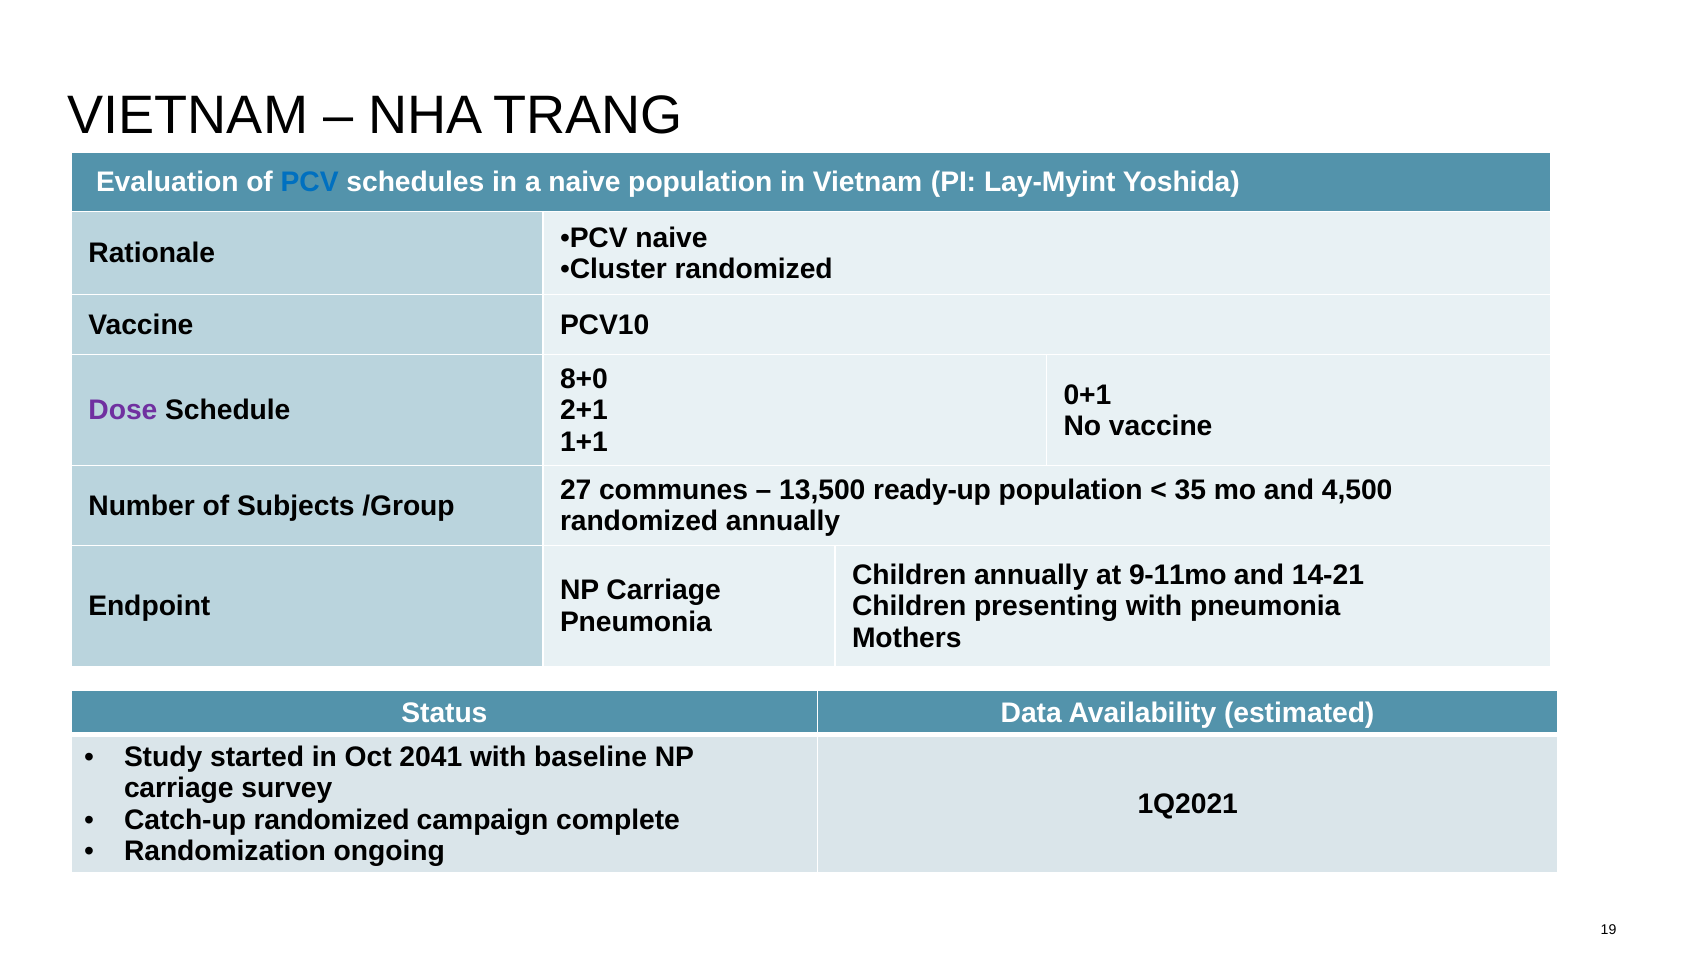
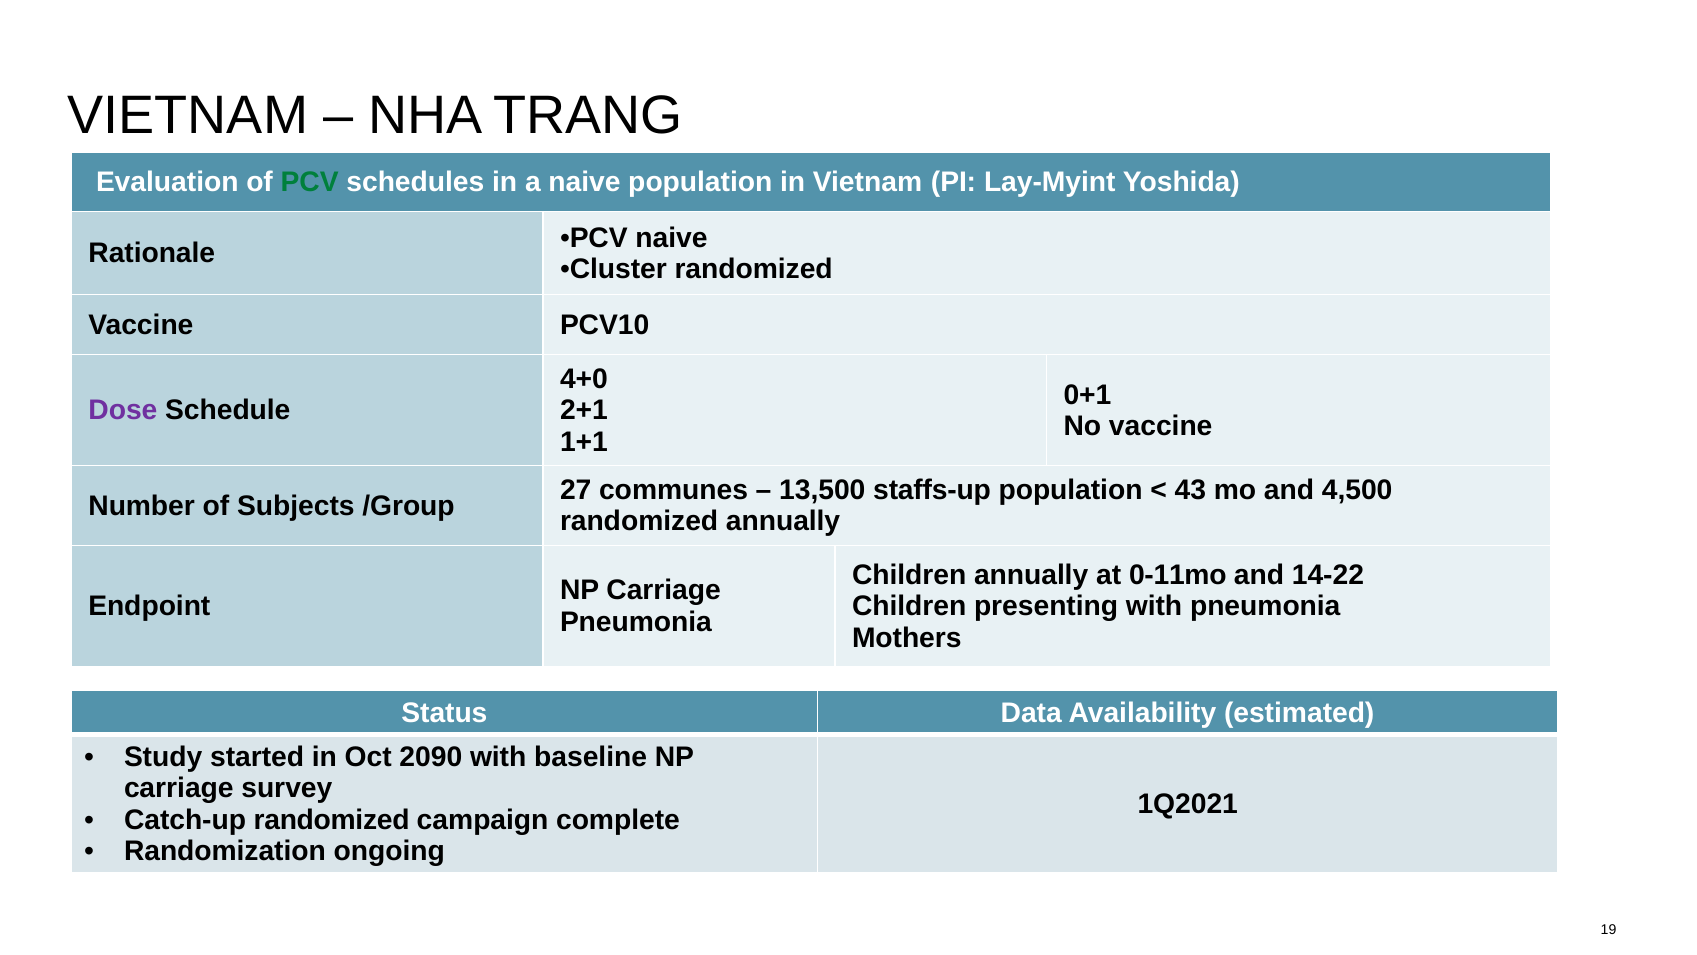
PCV colour: blue -> green (310, 182)
8+0: 8+0 -> 4+0 (584, 379)
ready-up: ready-up -> staffs-up (932, 490)
35: 35 -> 43 (1190, 490)
9-11mo: 9-11mo -> 0-11mo (1178, 575)
14-21: 14-21 -> 14-22 (1328, 575)
2041: 2041 -> 2090 (431, 757)
